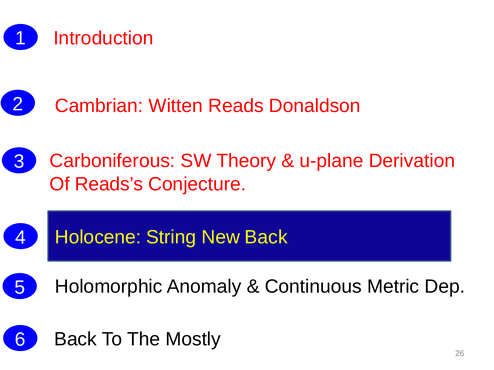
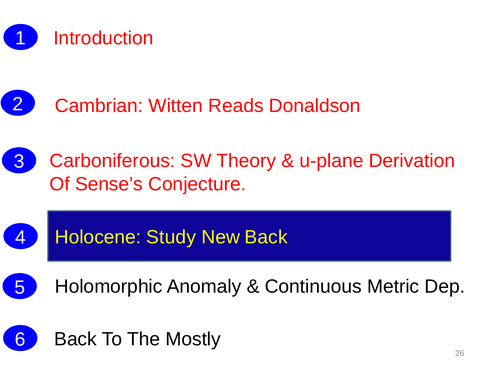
Reads’s: Reads’s -> Sense’s (109, 184)
String: String -> Study (171, 238)
